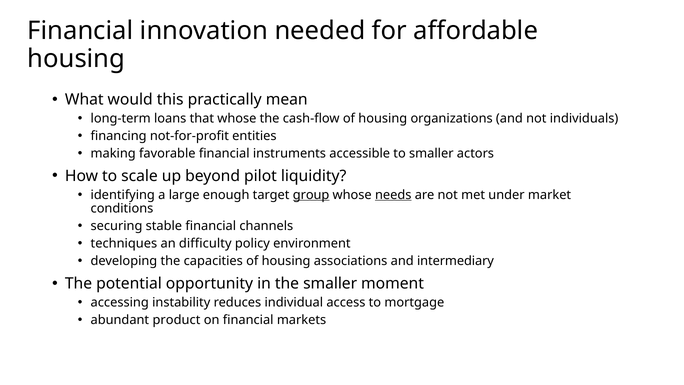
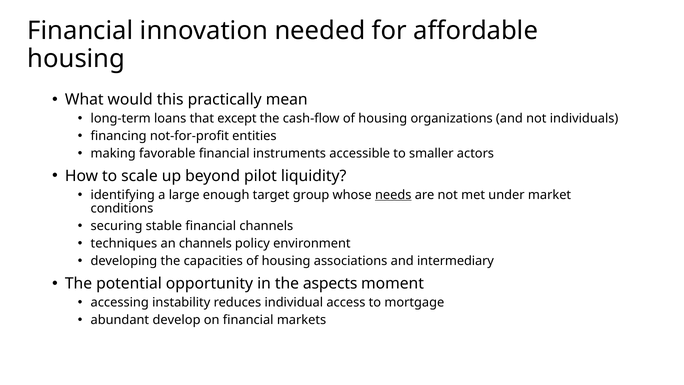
that whose: whose -> except (237, 118)
group underline: present -> none (311, 195)
an difficulty: difficulty -> channels (205, 243)
the smaller: smaller -> aspects (330, 283)
product: product -> develop (177, 320)
